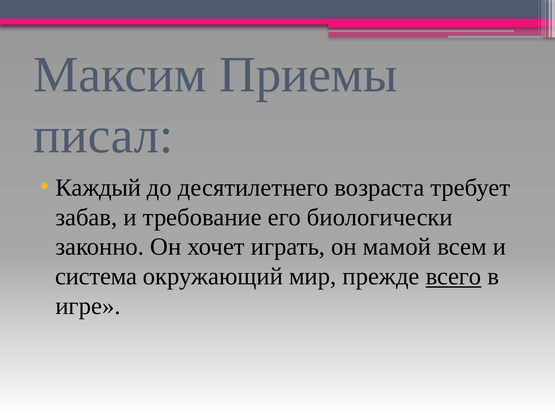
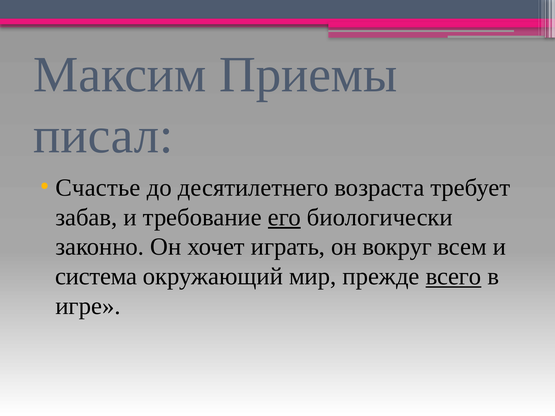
Каждый: Каждый -> Счастье (98, 188)
его underline: none -> present (284, 217)
мамой: мамой -> вокруг (397, 247)
